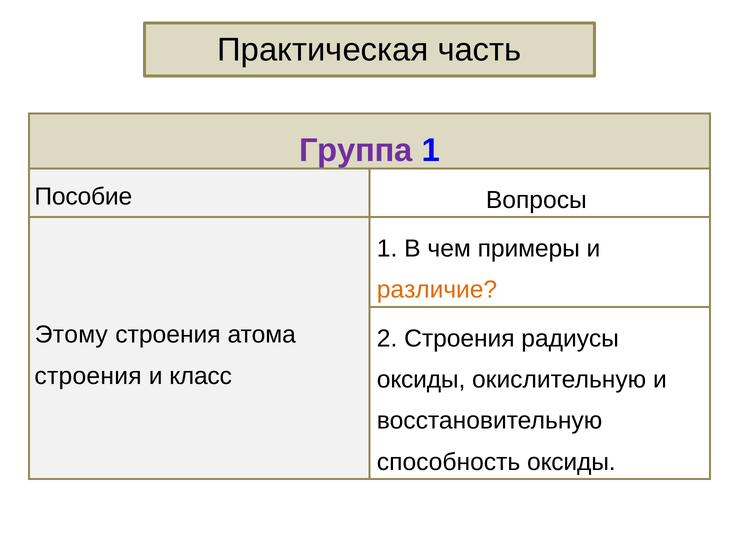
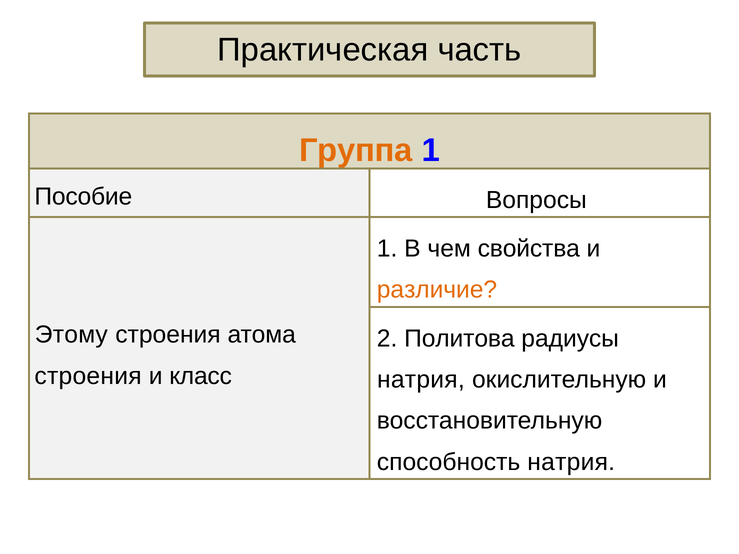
Группа colour: purple -> orange (356, 151)
примеры: примеры -> свойства (529, 249)
2 Строения: Строения -> Политова (459, 339)
оксиды: оксиды -> натрия (421, 380)
способность оксиды: оксиды -> натрия (571, 462)
